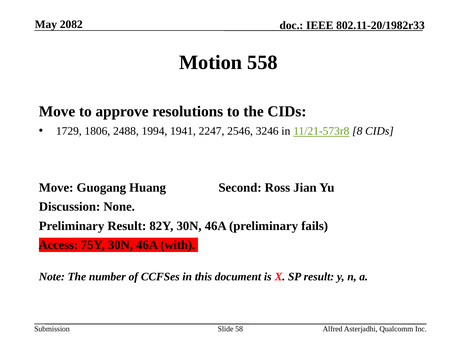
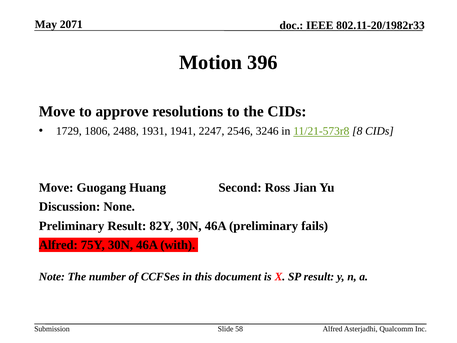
2082: 2082 -> 2071 (71, 24)
558: 558 -> 396 (263, 62)
1994: 1994 -> 1931 (154, 131)
Access: Access -> Alfred (58, 245)
